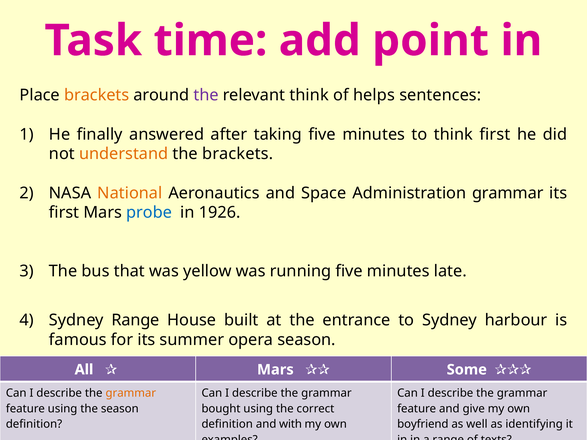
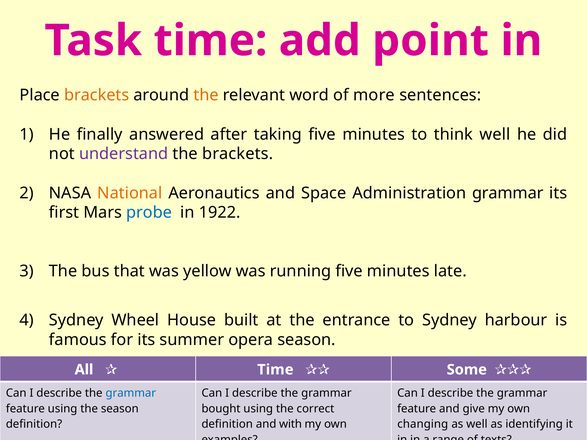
the colour: purple -> orange (206, 95)
relevant think: think -> word (309, 95)
helps: helps -> more (374, 95)
think first: first -> well (495, 134)
understand colour: orange -> purple (124, 154)
1926: 1926 -> 1922 (220, 213)
Sydney Range: Range -> Wheel (135, 320)
Mars: Mars -> Time (275, 370)
grammar colour: orange -> blue (131, 393)
boyfriend: boyfriend -> changing (423, 424)
